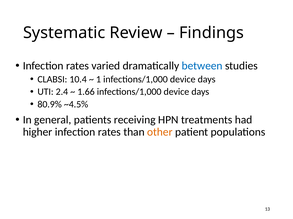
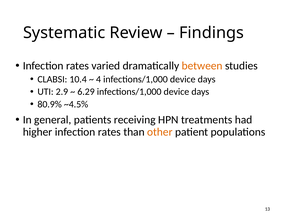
between colour: blue -> orange (202, 66)
1: 1 -> 4 (98, 80)
2.4: 2.4 -> 2.9 (62, 92)
1.66: 1.66 -> 6.29 (86, 92)
